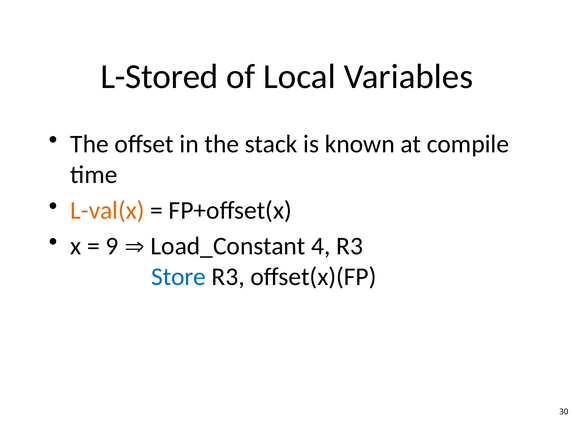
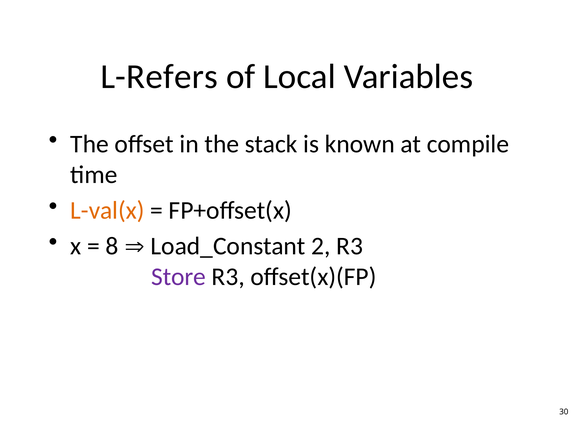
L-Stored: L-Stored -> L-Refers (159, 77)
9: 9 -> 8 (112, 246)
4: 4 -> 2 (321, 246)
Store colour: blue -> purple (178, 277)
